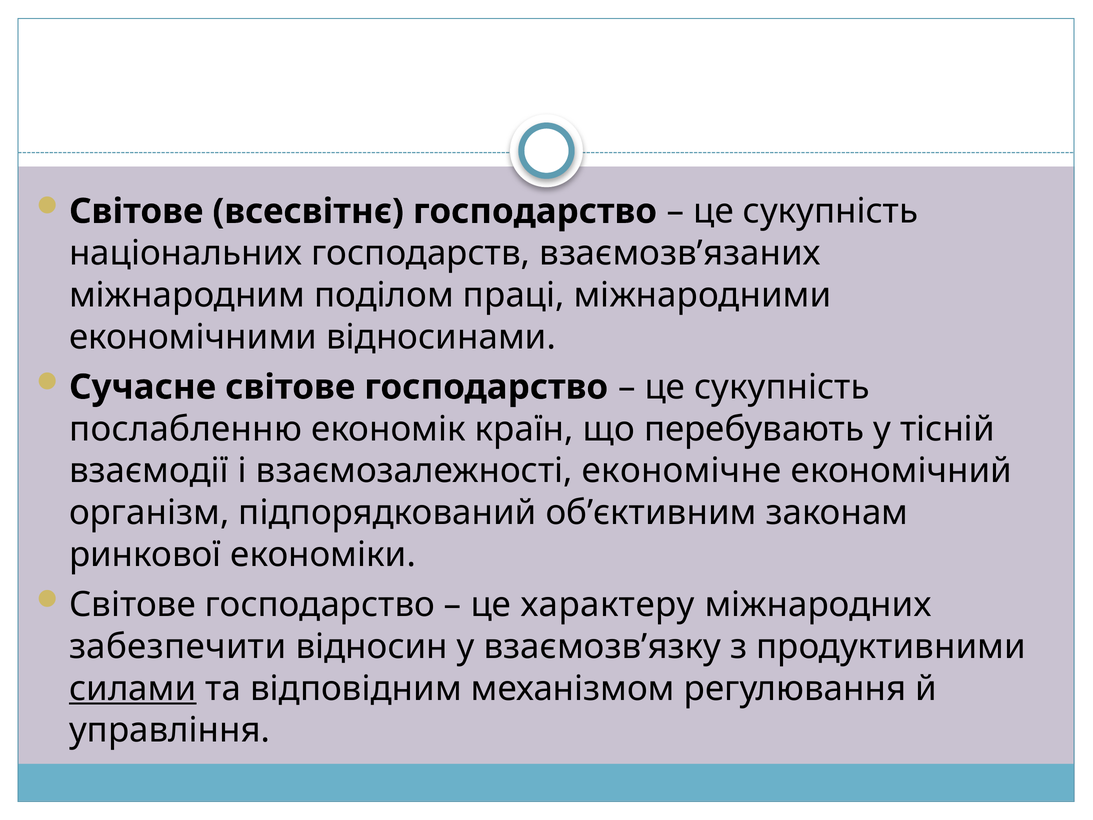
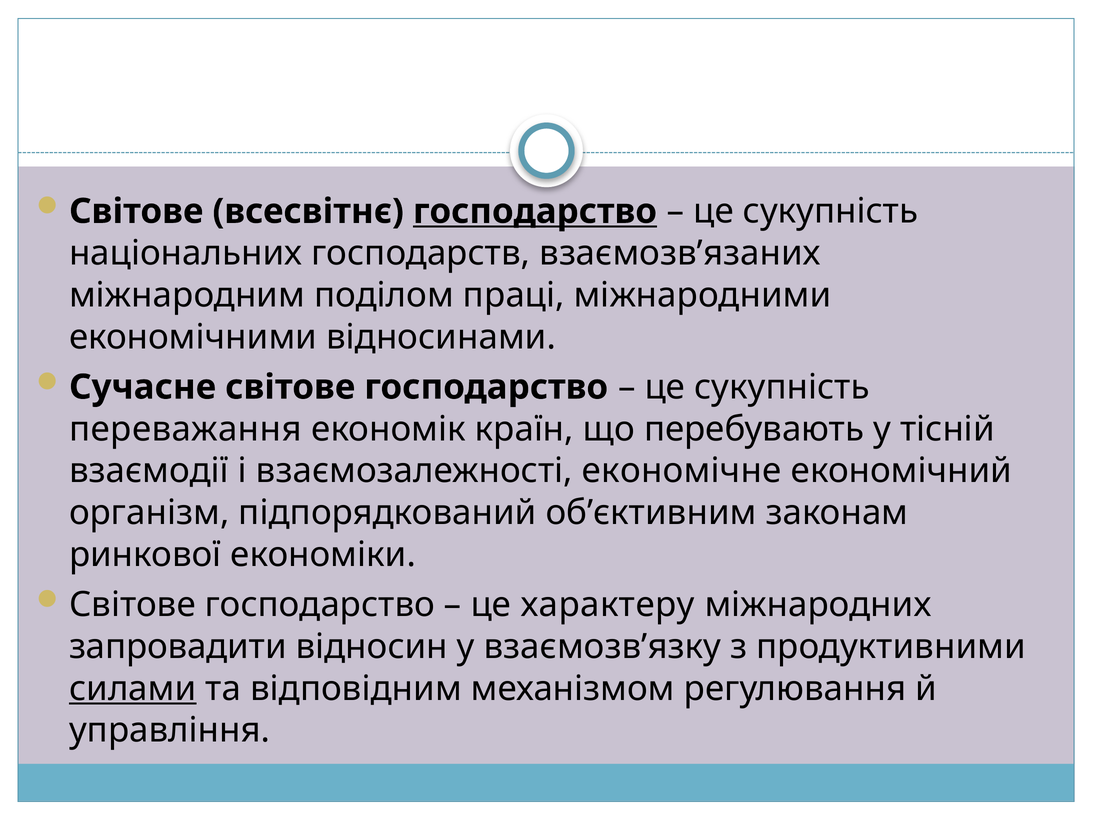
господарство underline: none -> present (535, 211)
послабленню: послабленню -> переважання (186, 429)
забезпечити: забезпечити -> запровадити (178, 646)
